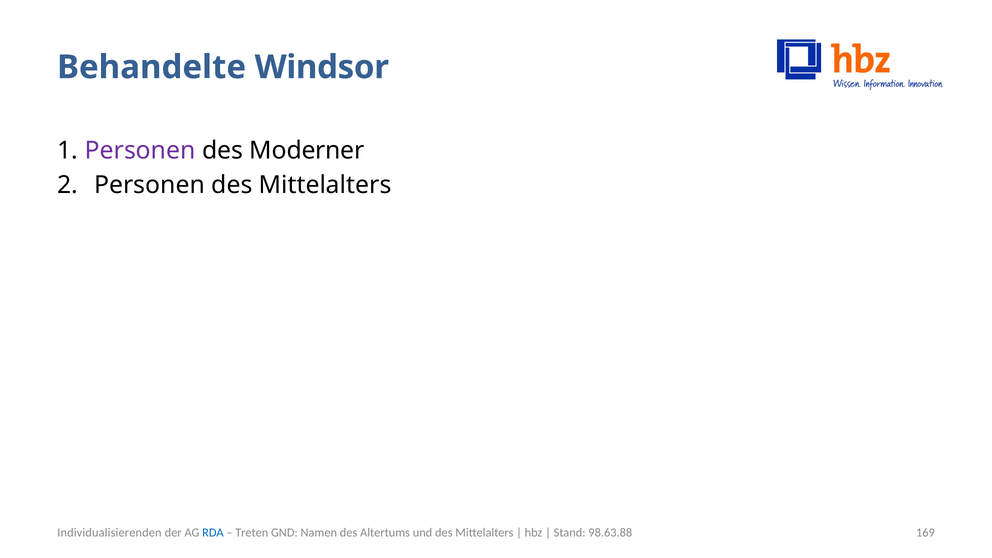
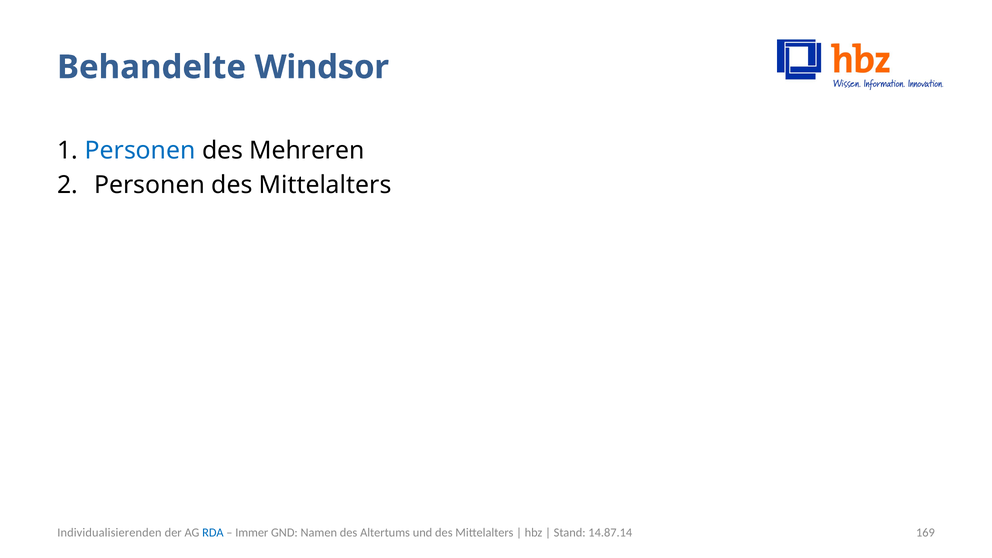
Personen colour: purple -> blue (140, 151)
Moderner: Moderner -> Mehreren (307, 151)
Treten: Treten -> Immer (252, 533)
98.63.88: 98.63.88 -> 14.87.14 (610, 533)
